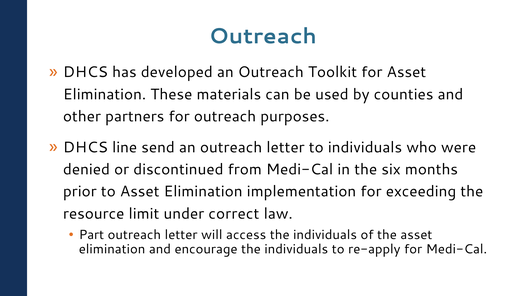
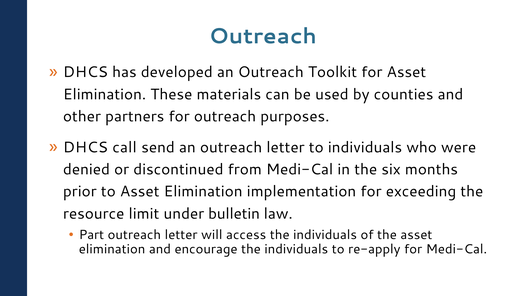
line: line -> call (125, 147)
correct: correct -> bulletin (234, 214)
